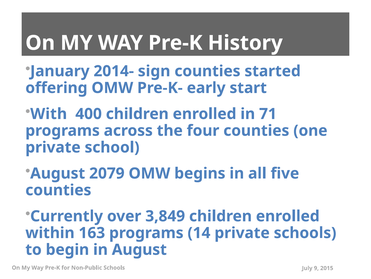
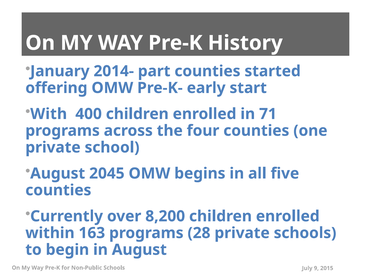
sign: sign -> part (154, 71)
2079: 2079 -> 2045 (107, 173)
3,849: 3,849 -> 8,200 (165, 216)
14: 14 -> 28 (199, 232)
